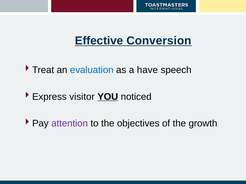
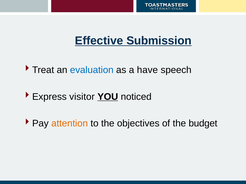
Conversion: Conversion -> Submission (159, 41)
attention colour: purple -> orange (70, 124)
growth: growth -> budget (203, 124)
